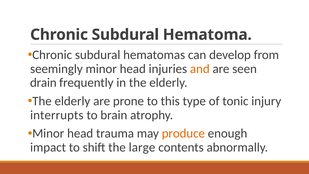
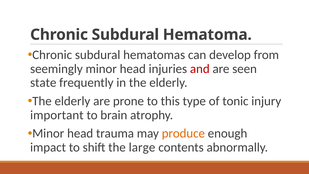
and colour: orange -> red (200, 69)
drain: drain -> state (43, 83)
interrupts: interrupts -> important (57, 115)
